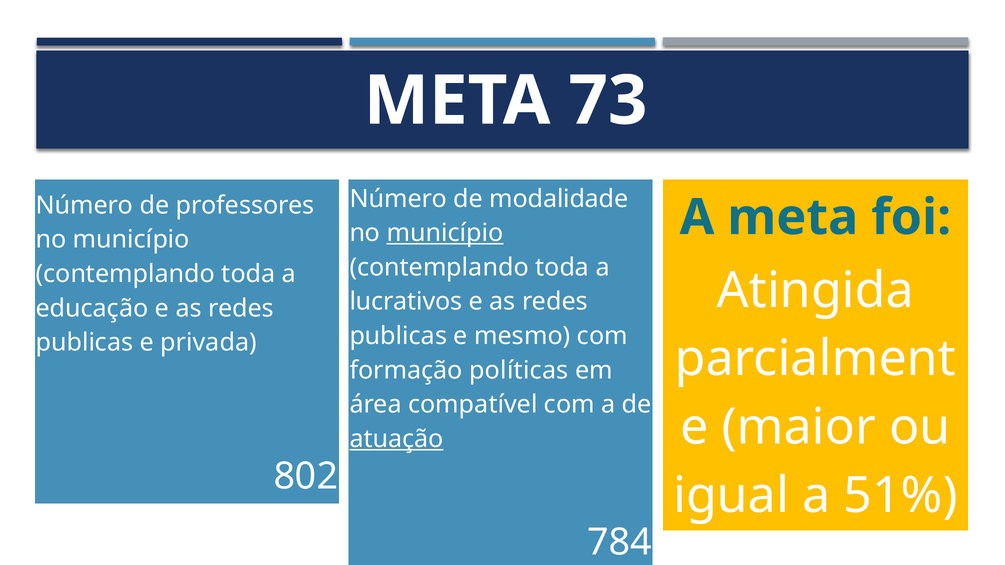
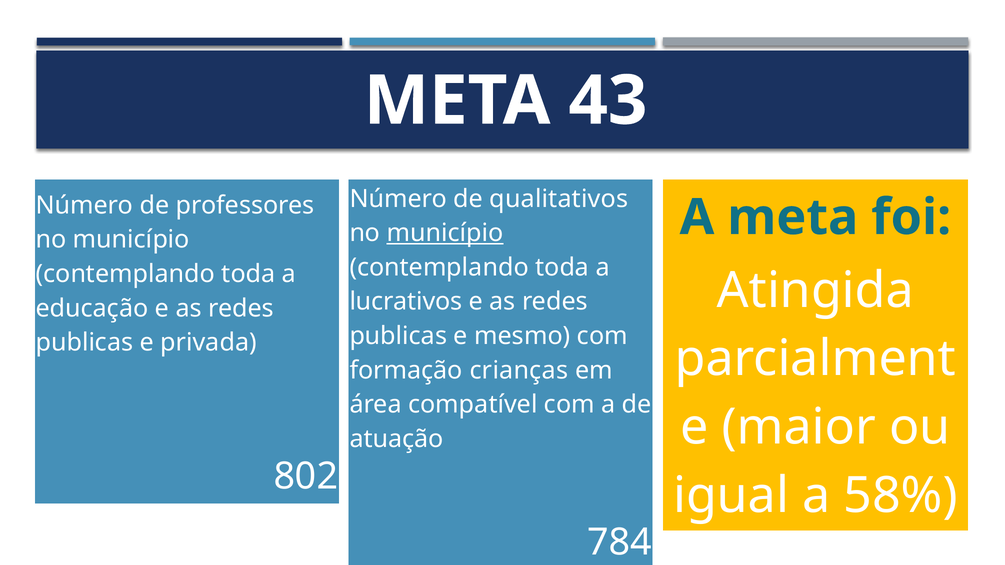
73: 73 -> 43 (608, 101)
modalidade: modalidade -> qualitativos (559, 199)
políticas: políticas -> crianças (519, 370)
atuação underline: present -> none (397, 439)
51%: 51% -> 58% (901, 496)
